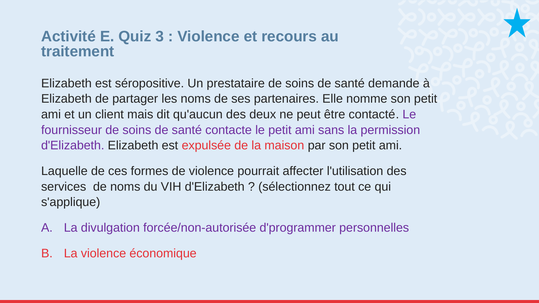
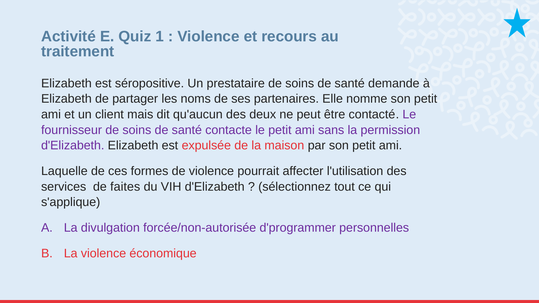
3: 3 -> 1 (160, 37)
de noms: noms -> faites (125, 187)
